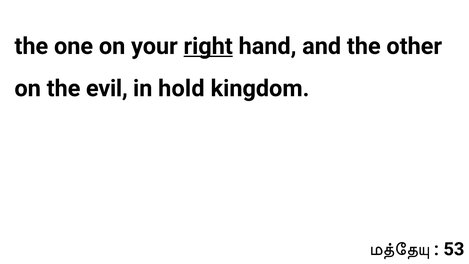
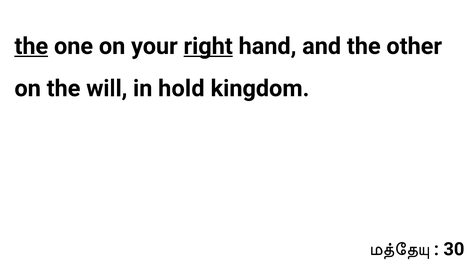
the underline: none -> present (31, 46)
evil: evil -> will (107, 88)
53: 53 -> 30 (454, 249)
